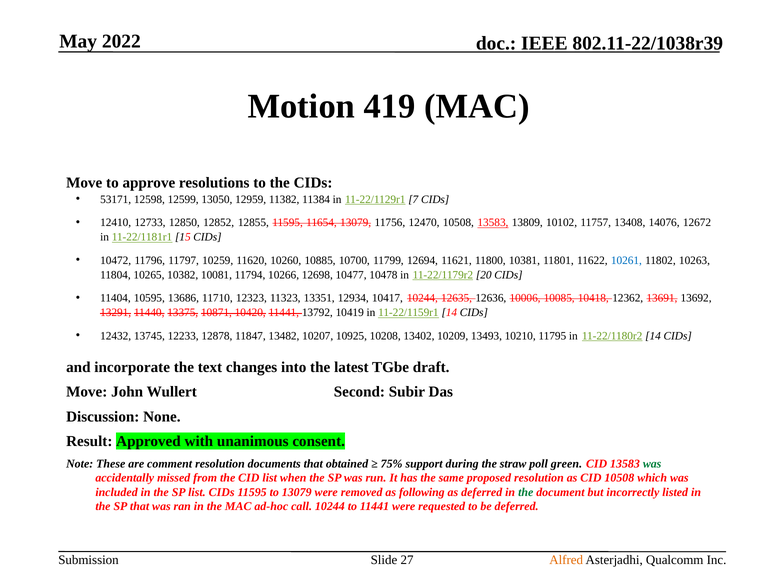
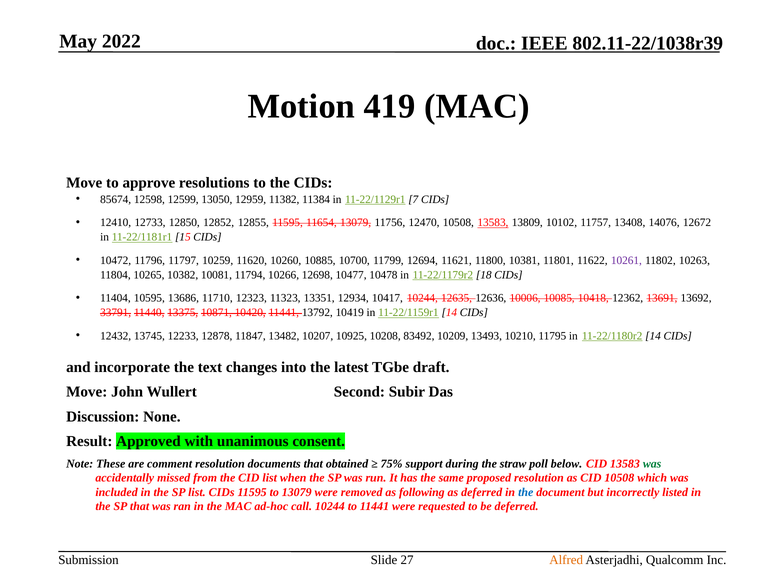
53171: 53171 -> 85674 (116, 199)
10261 colour: blue -> purple (626, 260)
20: 20 -> 18 (484, 275)
13291: 13291 -> 33791 (116, 312)
13402: 13402 -> 83492 (419, 336)
green: green -> below (567, 463)
the colour: green -> blue (526, 492)
